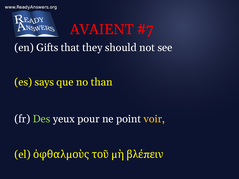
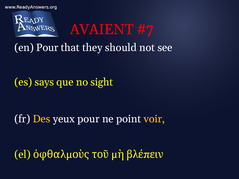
en Gifts: Gifts -> Pour (47, 48)
than: than -> sight (102, 82)
Des colour: light green -> yellow (42, 119)
